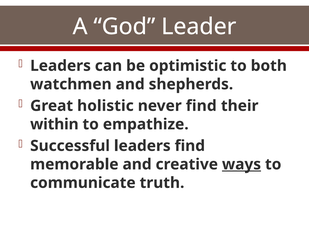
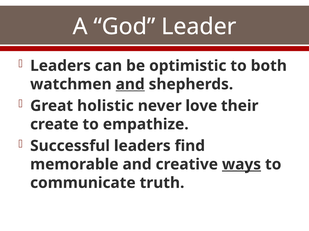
and underline: none -> present (130, 85)
never find: find -> love (201, 106)
within: within -> create (54, 125)
